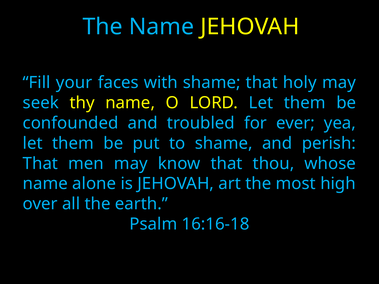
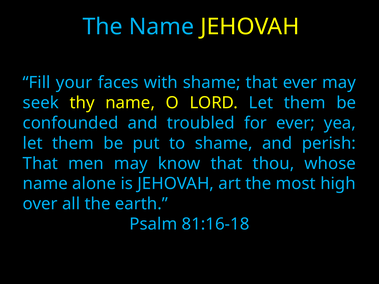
that holy: holy -> ever (300, 83)
16:16-18: 16:16-18 -> 81:16-18 (216, 224)
